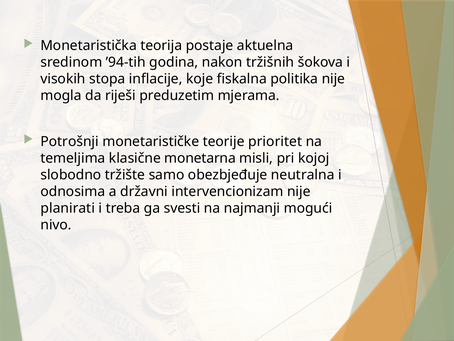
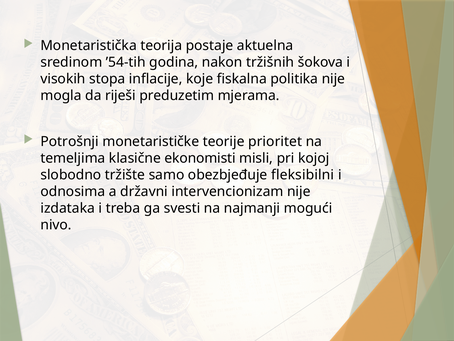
’94-tih: ’94-tih -> ’54-tih (126, 62)
monetarna: monetarna -> ekonomisti (200, 158)
neutralna: neutralna -> fleksibilni (303, 175)
planirati: planirati -> izdataka (68, 208)
